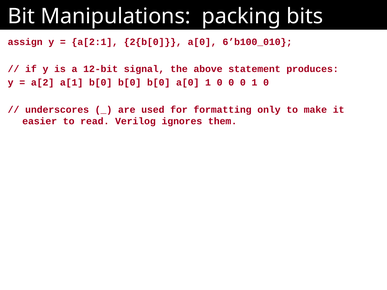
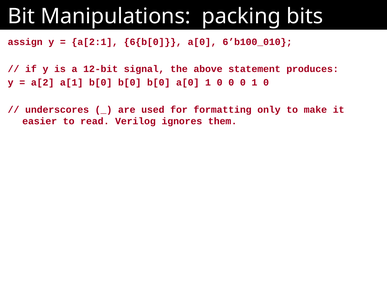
2{b[0: 2{b[0 -> 6{b[0 (153, 42)
